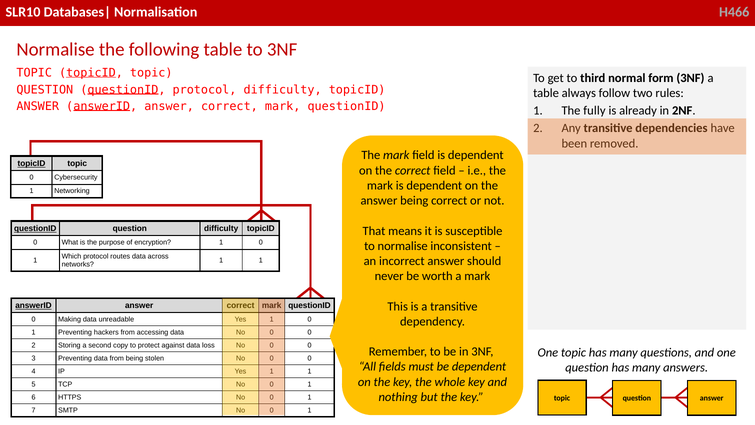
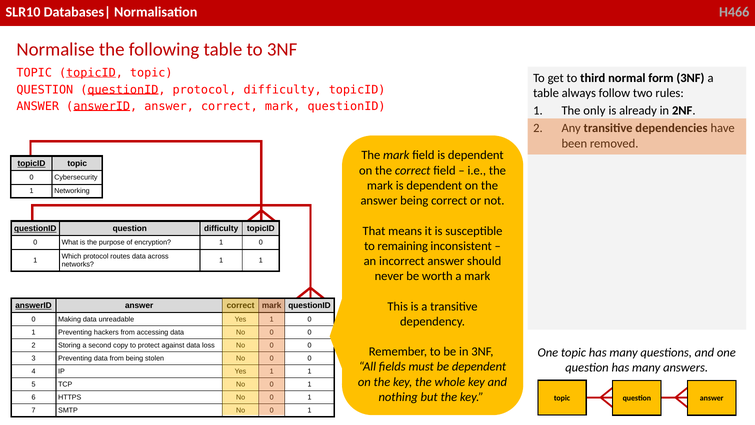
fully: fully -> only (594, 111)
to normalise: normalise -> remaining (403, 246)
